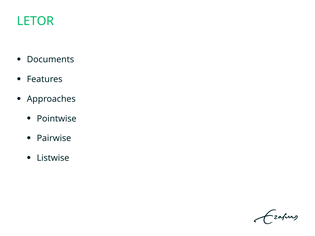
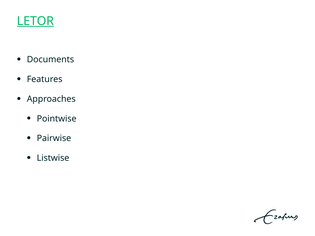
LETOR underline: none -> present (35, 21)
